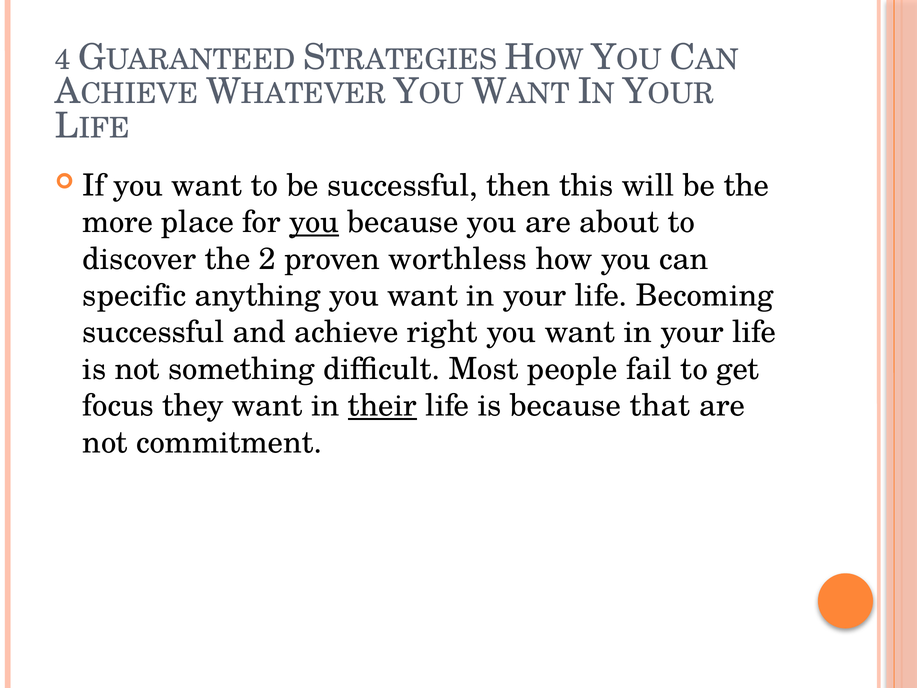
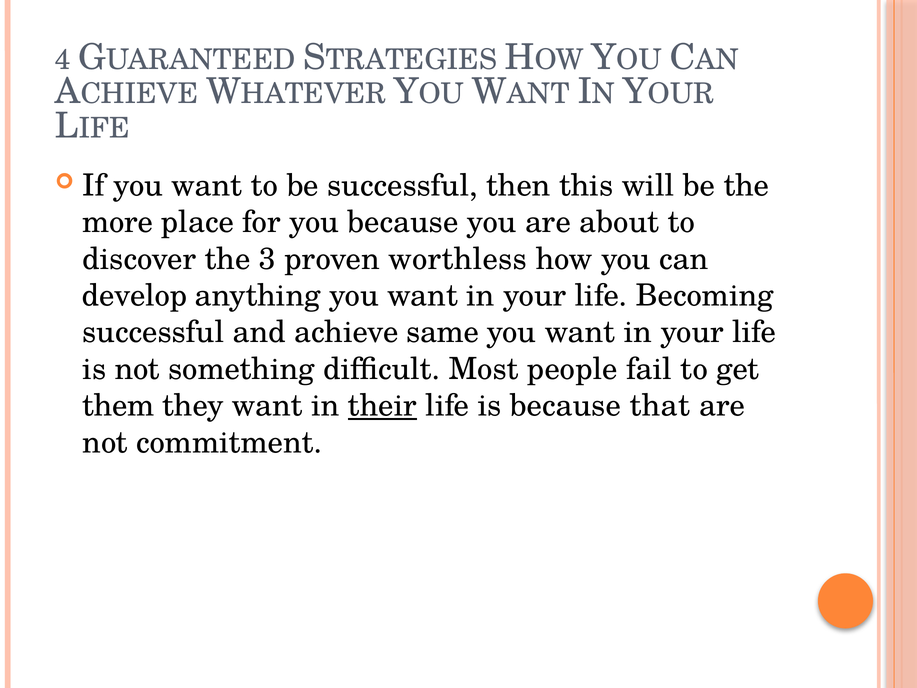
you underline: present -> none (314, 222)
2: 2 -> 3 (267, 259)
specific: specific -> develop (135, 296)
right: right -> same (443, 332)
focus: focus -> them (118, 406)
